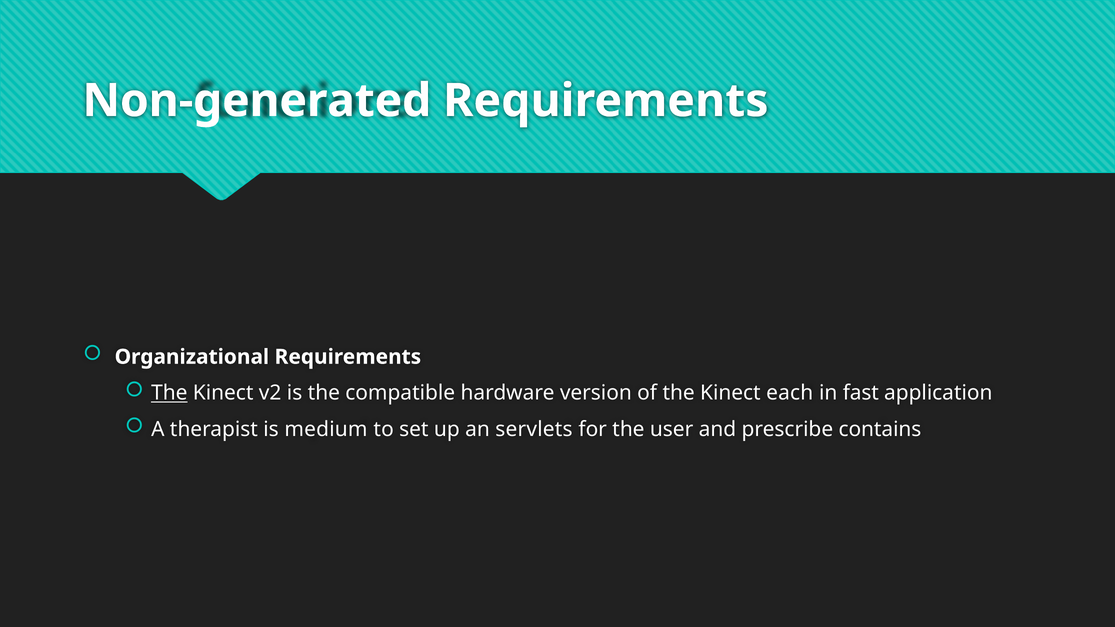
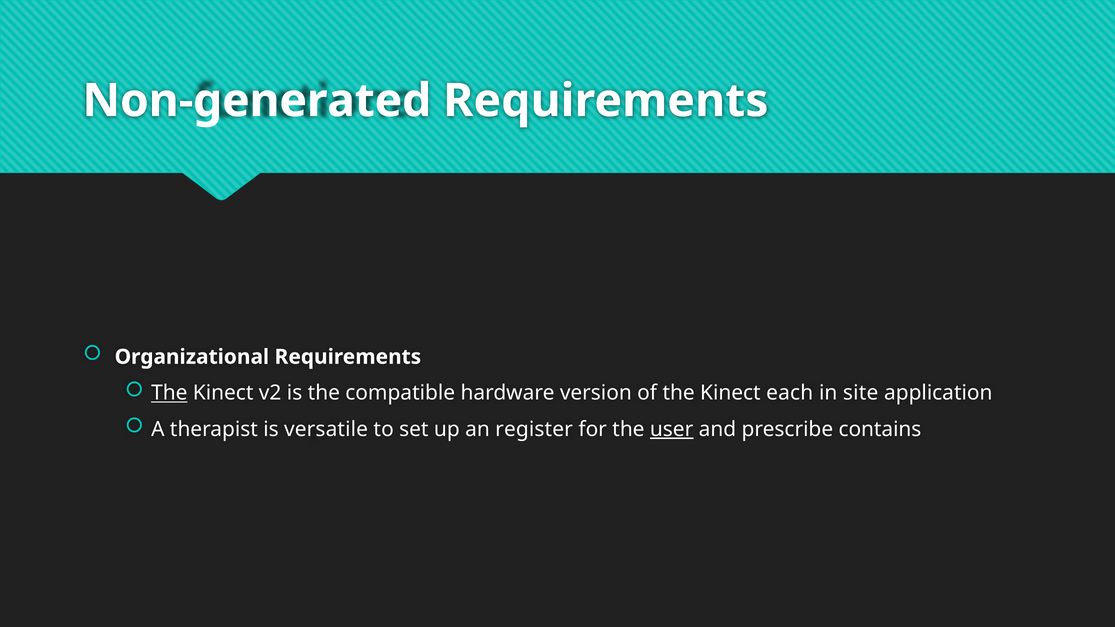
fast: fast -> site (861, 393)
medium: medium -> versatile (326, 429)
servlets: servlets -> register (534, 429)
user underline: none -> present (672, 429)
